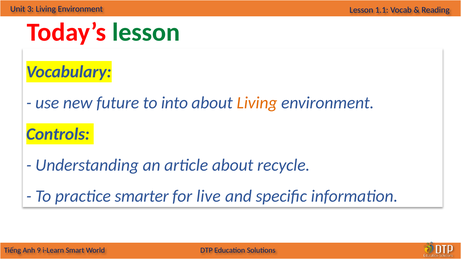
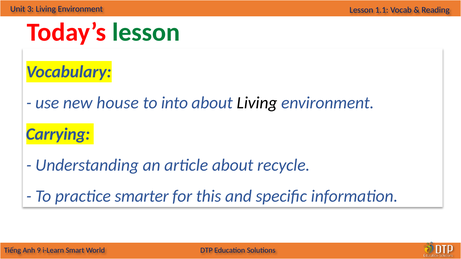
future: future -> house (118, 103)
Living colour: orange -> black (257, 103)
Controls: Controls -> Carrying (58, 134)
live: live -> this (209, 196)
